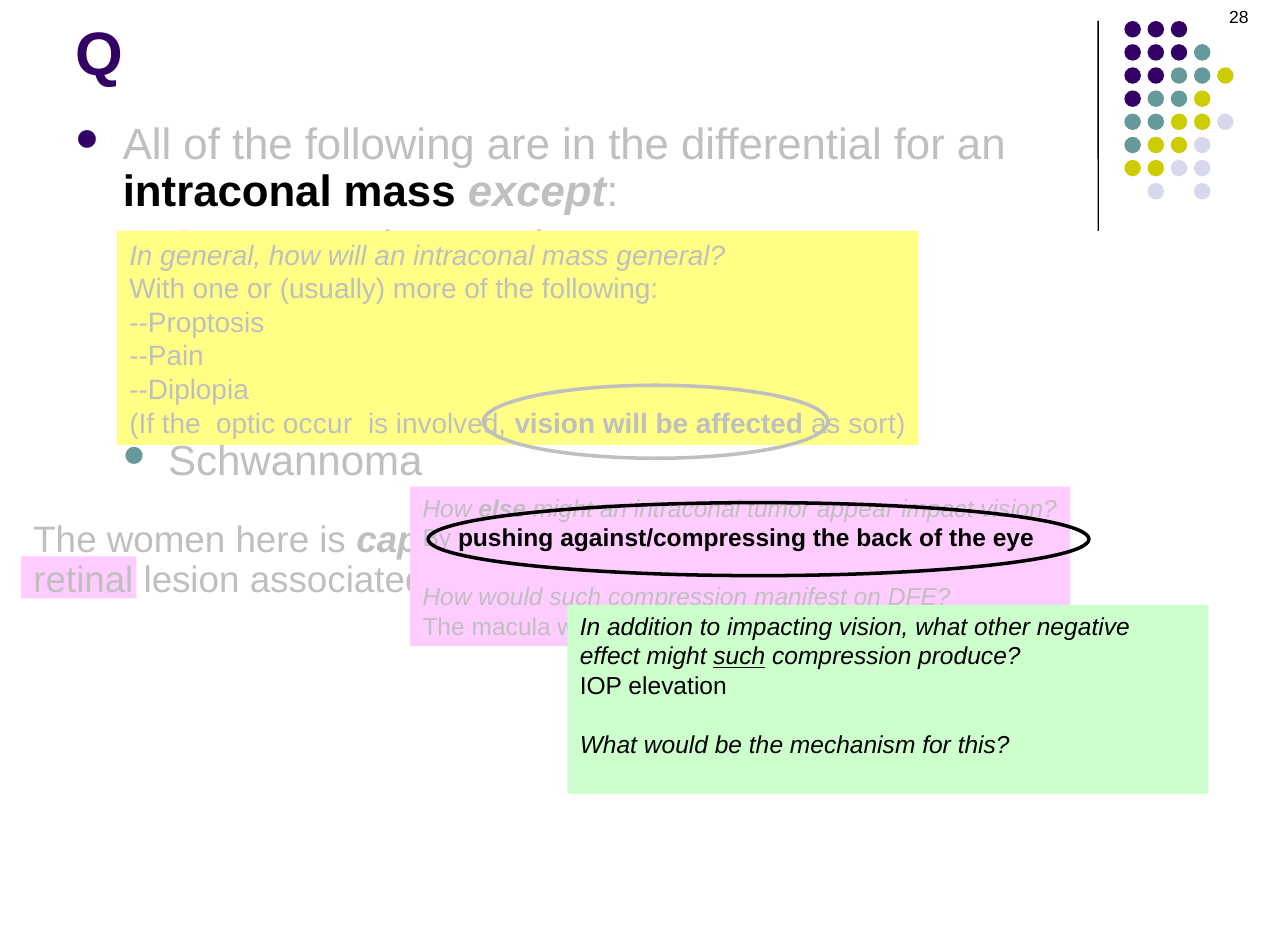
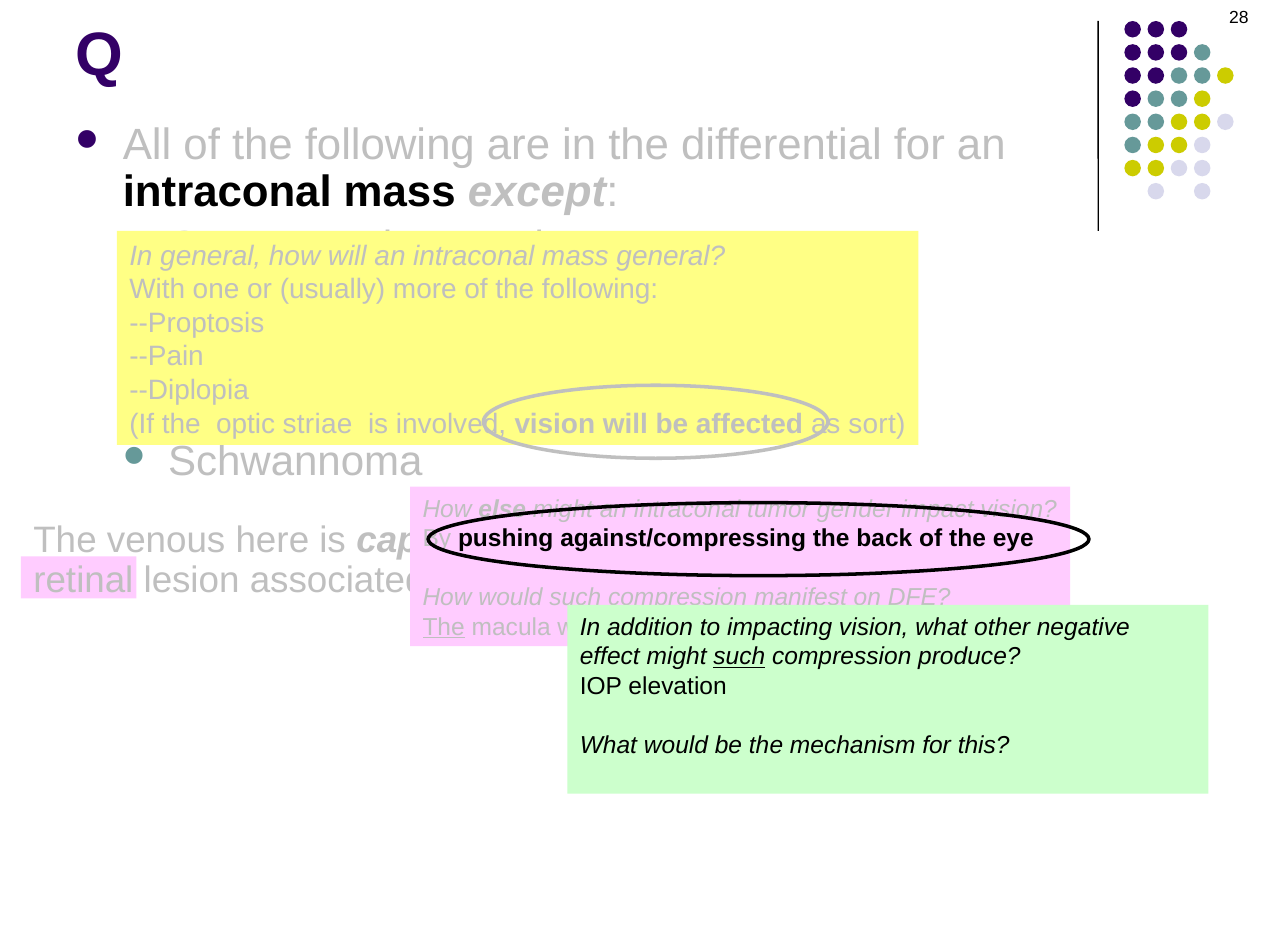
occur: occur -> striae (318, 424)
appear: appear -> gender (856, 510)
women: women -> venous (166, 541)
The underline: none -> present (444, 627)
